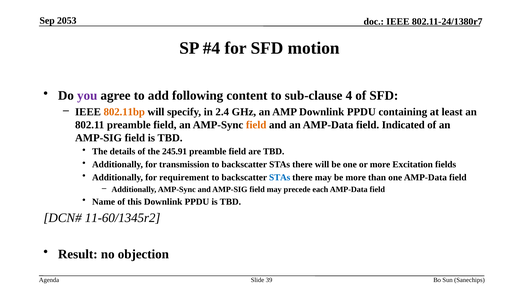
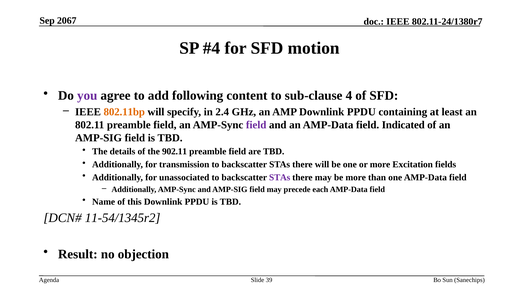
2053: 2053 -> 2067 (67, 21)
field colour: orange -> purple (256, 125)
245.91: 245.91 -> 902.11 (175, 152)
requirement: requirement -> unassociated (184, 177)
STAs colour: blue -> purple (280, 177)
11-60/1345r2: 11-60/1345r2 -> 11-54/1345r2 (123, 218)
